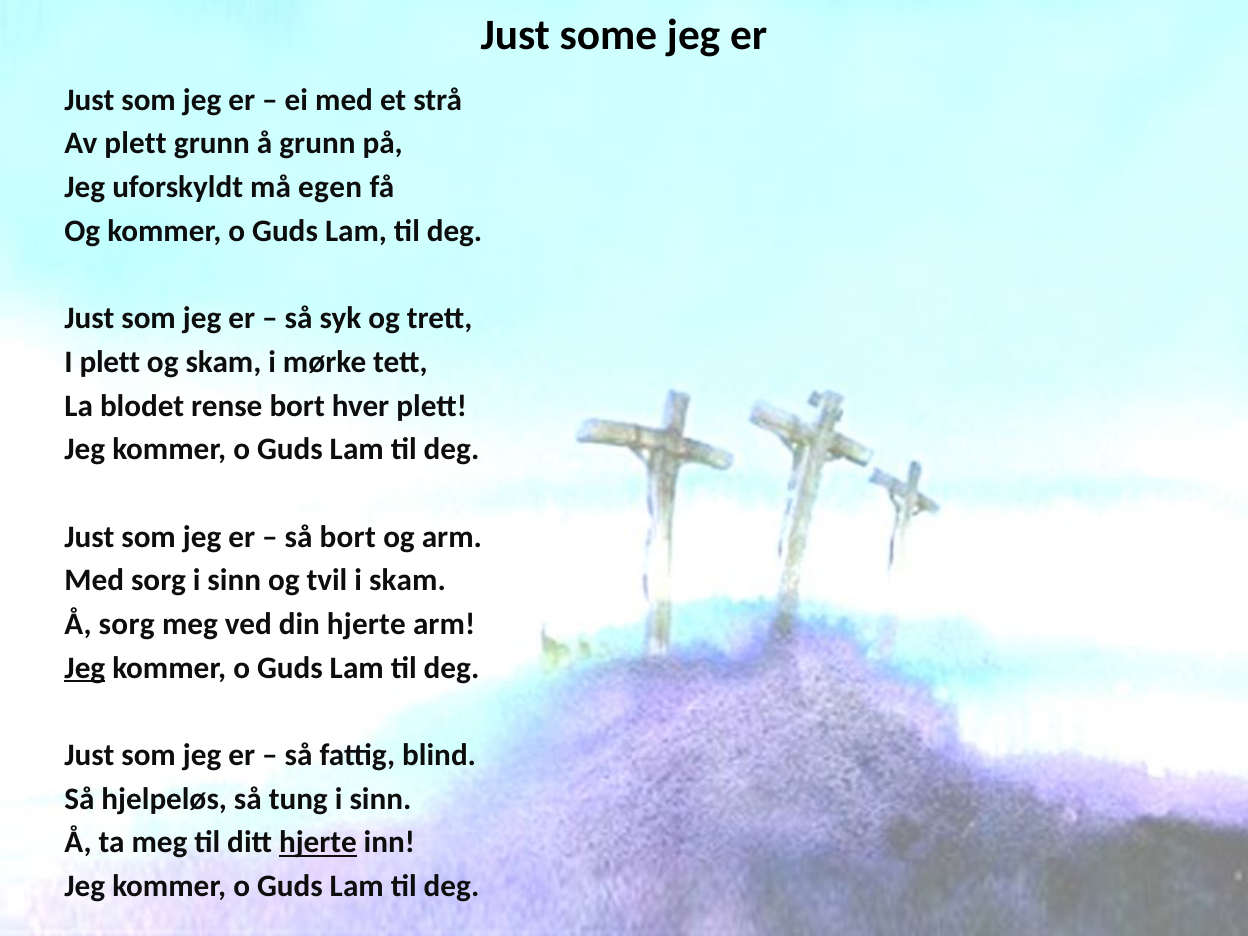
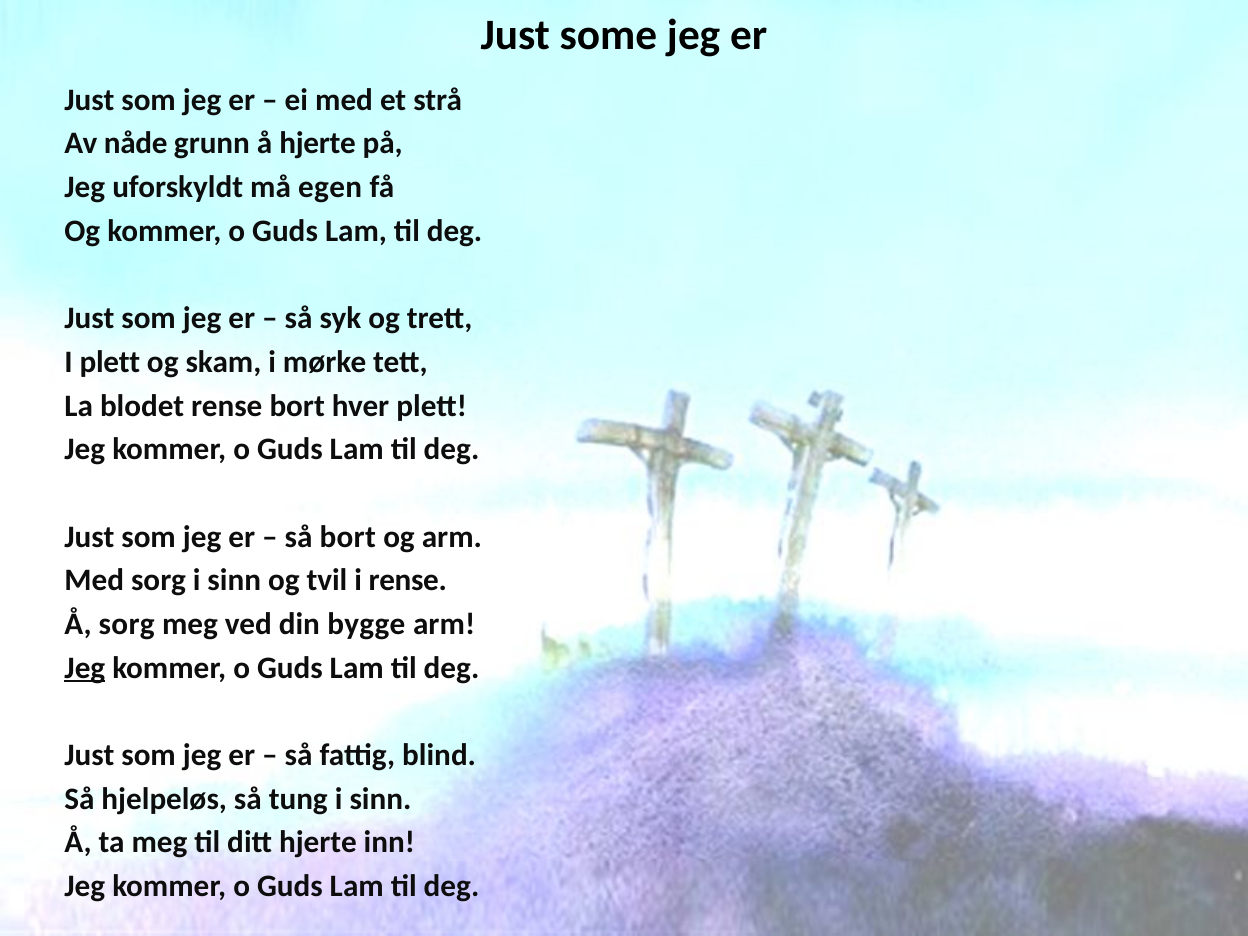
Av plett: plett -> nåde (136, 144)
å grunn: grunn -> hjerte (318, 144)
i skam: skam -> rense (408, 580)
din hjerte: hjerte -> bygge (366, 624)
hjerte underline: present -> none (318, 843)
